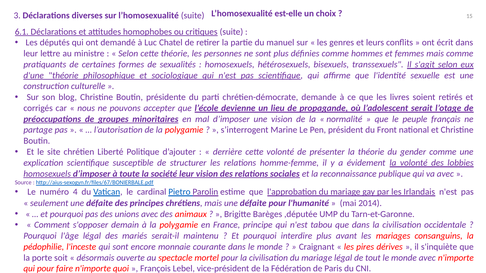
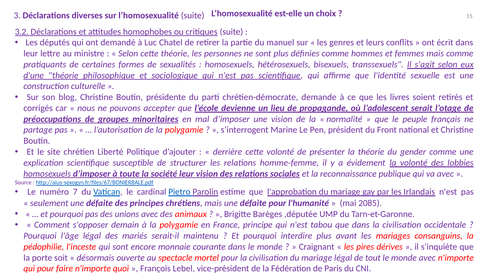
6.1: 6.1 -> 3.2 (22, 32)
4: 4 -> 7 (75, 192)
2014: 2014 -> 2085 (370, 203)
